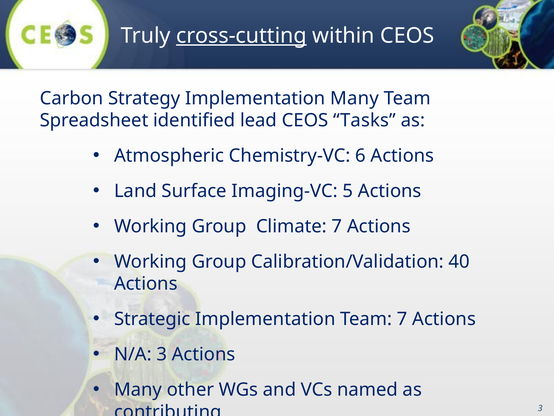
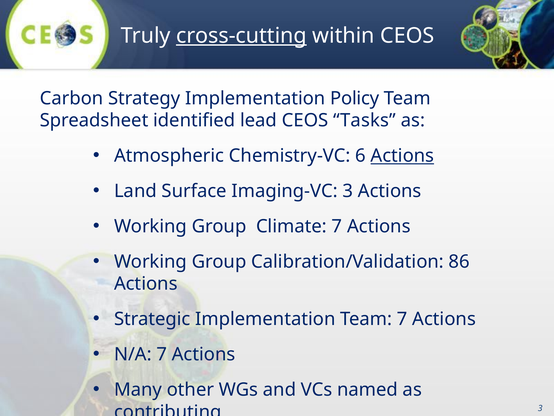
Implementation Many: Many -> Policy (355, 98)
Actions underline: none -> present (402, 156)
Imaging-VC 5: 5 -> 3 (348, 191)
40: 40 -> 86 (459, 261)
N/A 3: 3 -> 7 (162, 354)
